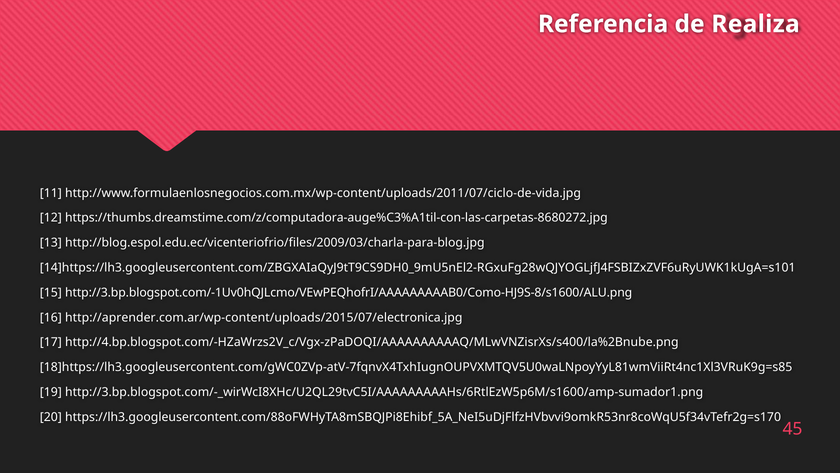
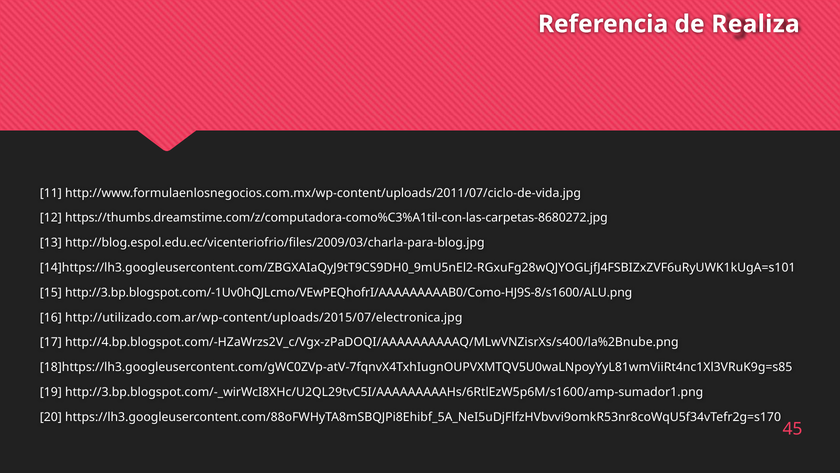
https://thumbs.dreamstime.com/z/computadora-auge%C3%A1til-con-las-carpetas-8680272.jpg: https://thumbs.dreamstime.com/z/computadora-auge%C3%A1til-con-las-carpetas-8680272.jpg -> https://thumbs.dreamstime.com/z/computadora-como%C3%A1til-con-las-carpetas-8680272.jpg (336, 218)
http://aprender.com.ar/wp-content/uploads/2015/07/electronica.jpg: http://aprender.com.ar/wp-content/uploads/2015/07/electronica.jpg -> http://utilizado.com.ar/wp-content/uploads/2015/07/electronica.jpg (264, 317)
